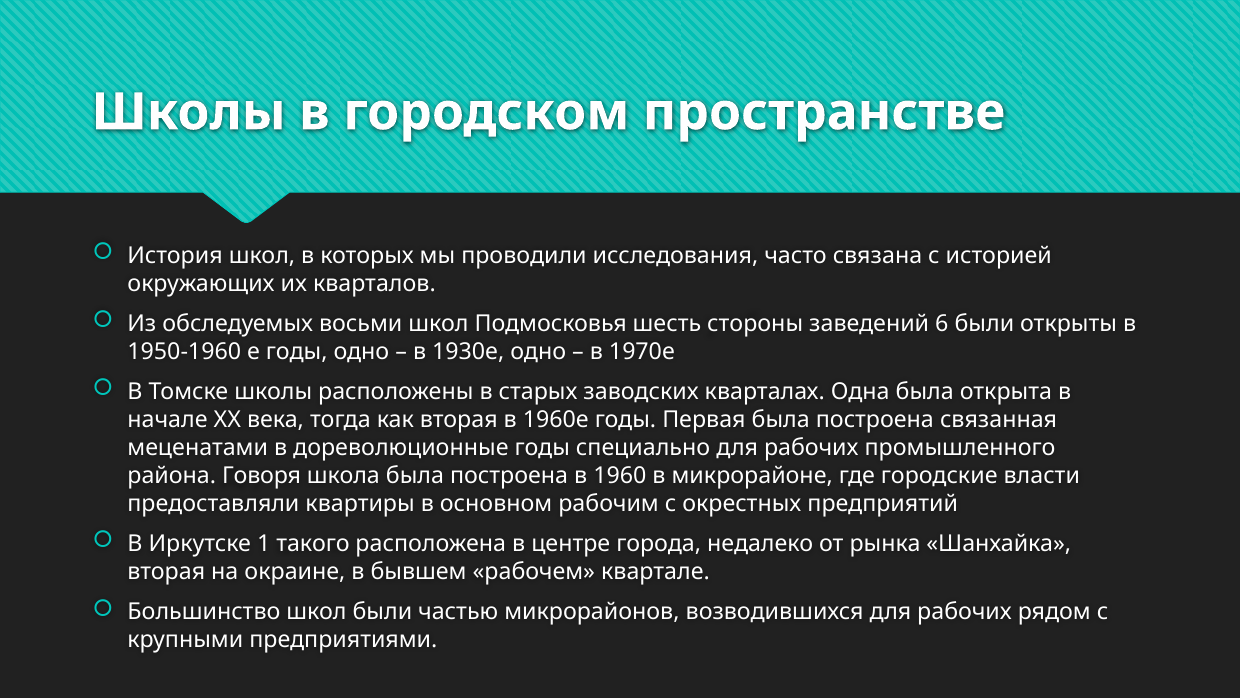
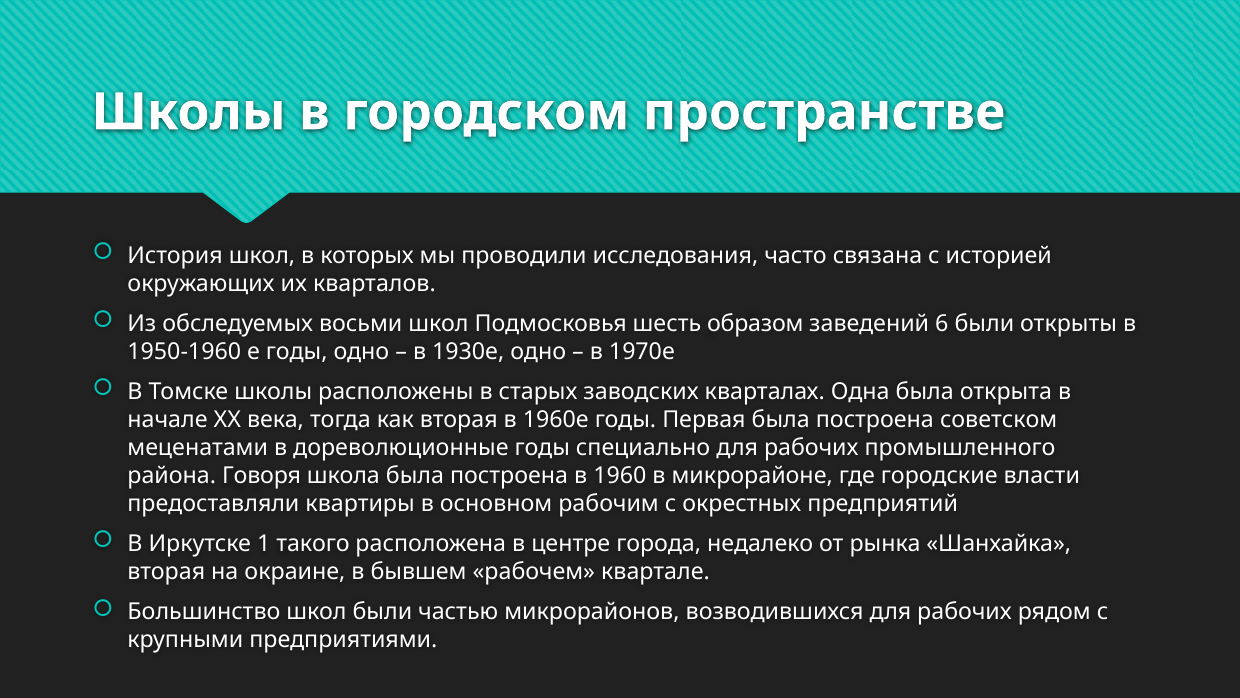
стороны: стороны -> образом (755, 323)
связанная: связанная -> советском (999, 420)
